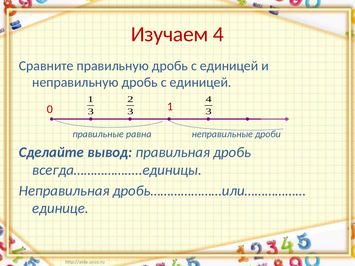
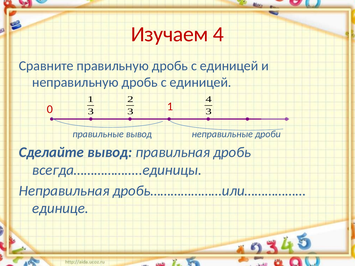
правильные равна: равна -> вывод (139, 134)
